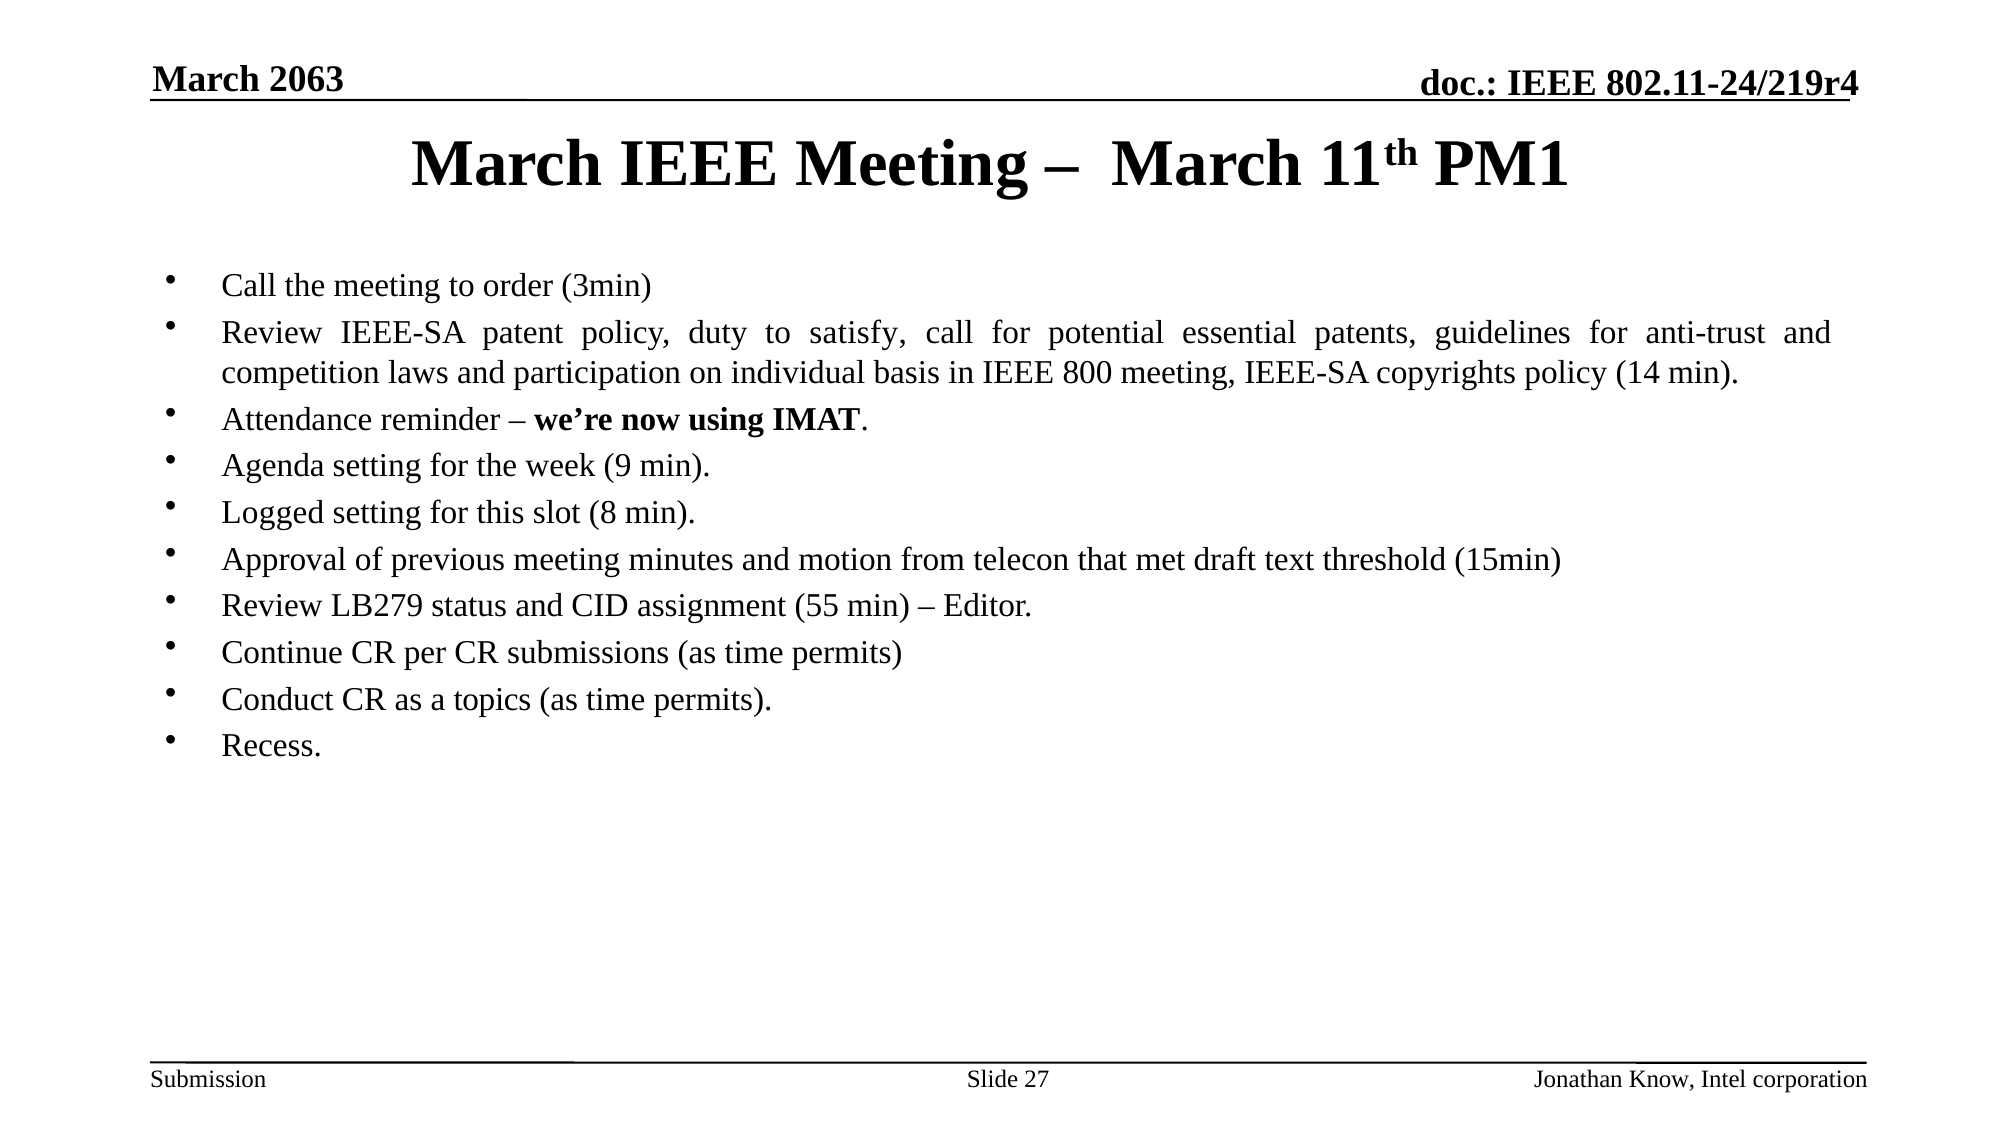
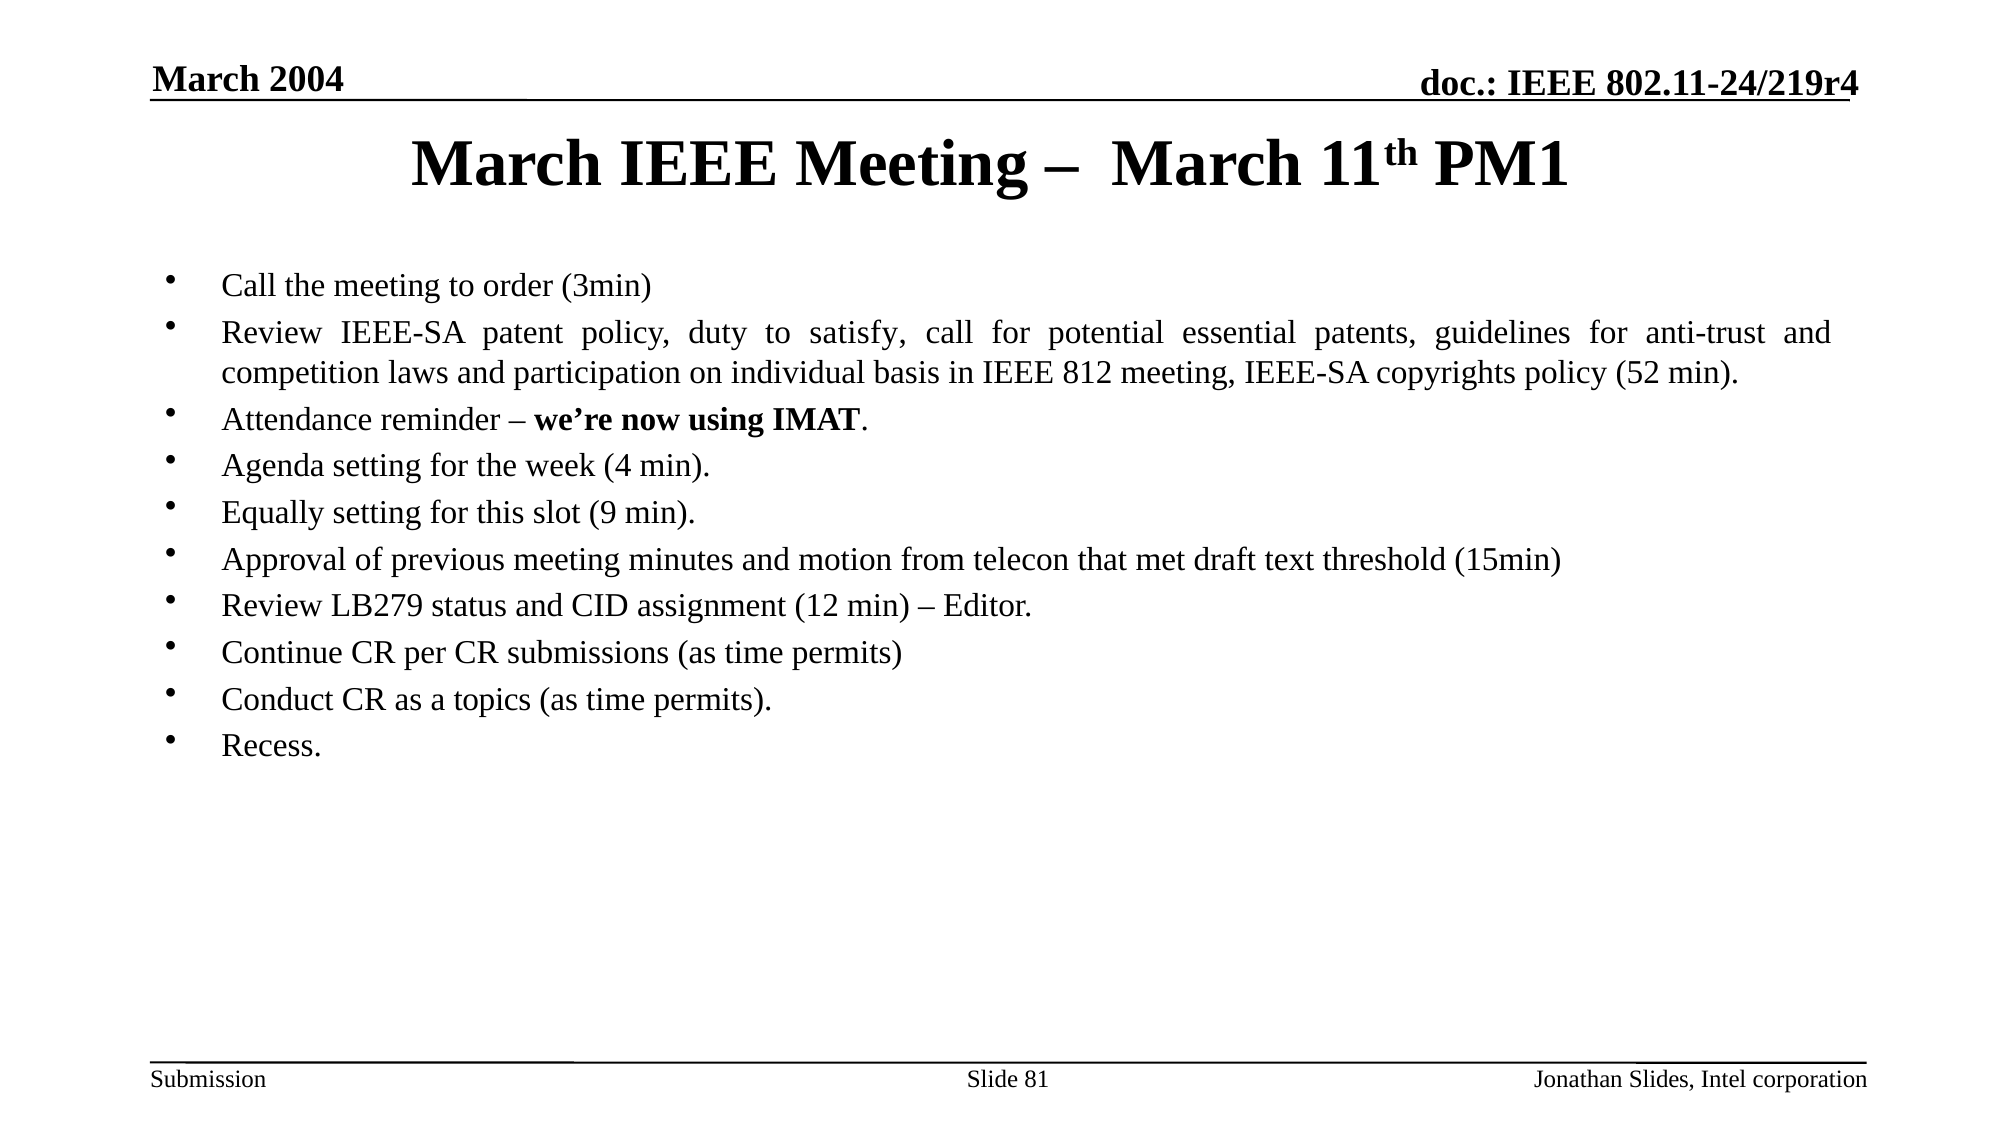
2063: 2063 -> 2004 (307, 80)
800: 800 -> 812 (1088, 372)
14: 14 -> 52 (1638, 372)
9: 9 -> 4 (618, 466)
Logged: Logged -> Equally (273, 512)
8: 8 -> 9 (603, 512)
55: 55 -> 12 (817, 606)
27: 27 -> 81 (1037, 1079)
Know: Know -> Slides (1662, 1079)
